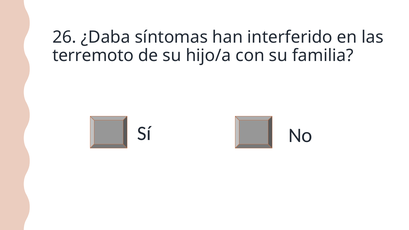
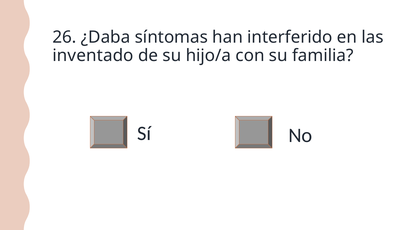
terremoto: terremoto -> inventado (93, 55)
